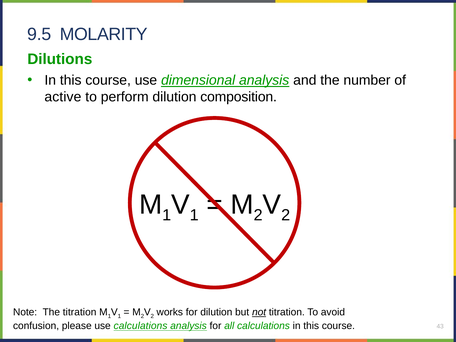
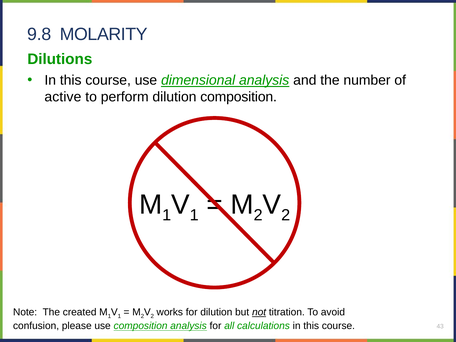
9.5: 9.5 -> 9.8 (39, 34)
The titration: titration -> created (80, 312)
use calculations: calculations -> composition (141, 326)
